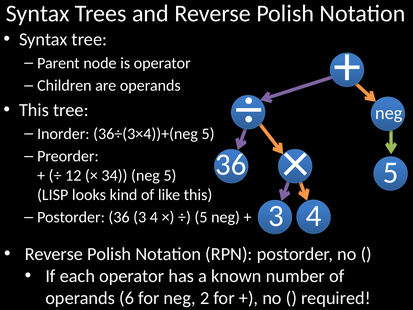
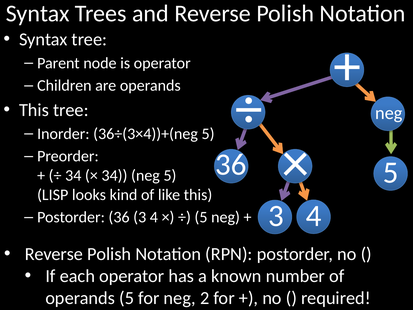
12: 12 -> 34 (73, 175)
operands 6: 6 -> 5 (127, 298)
